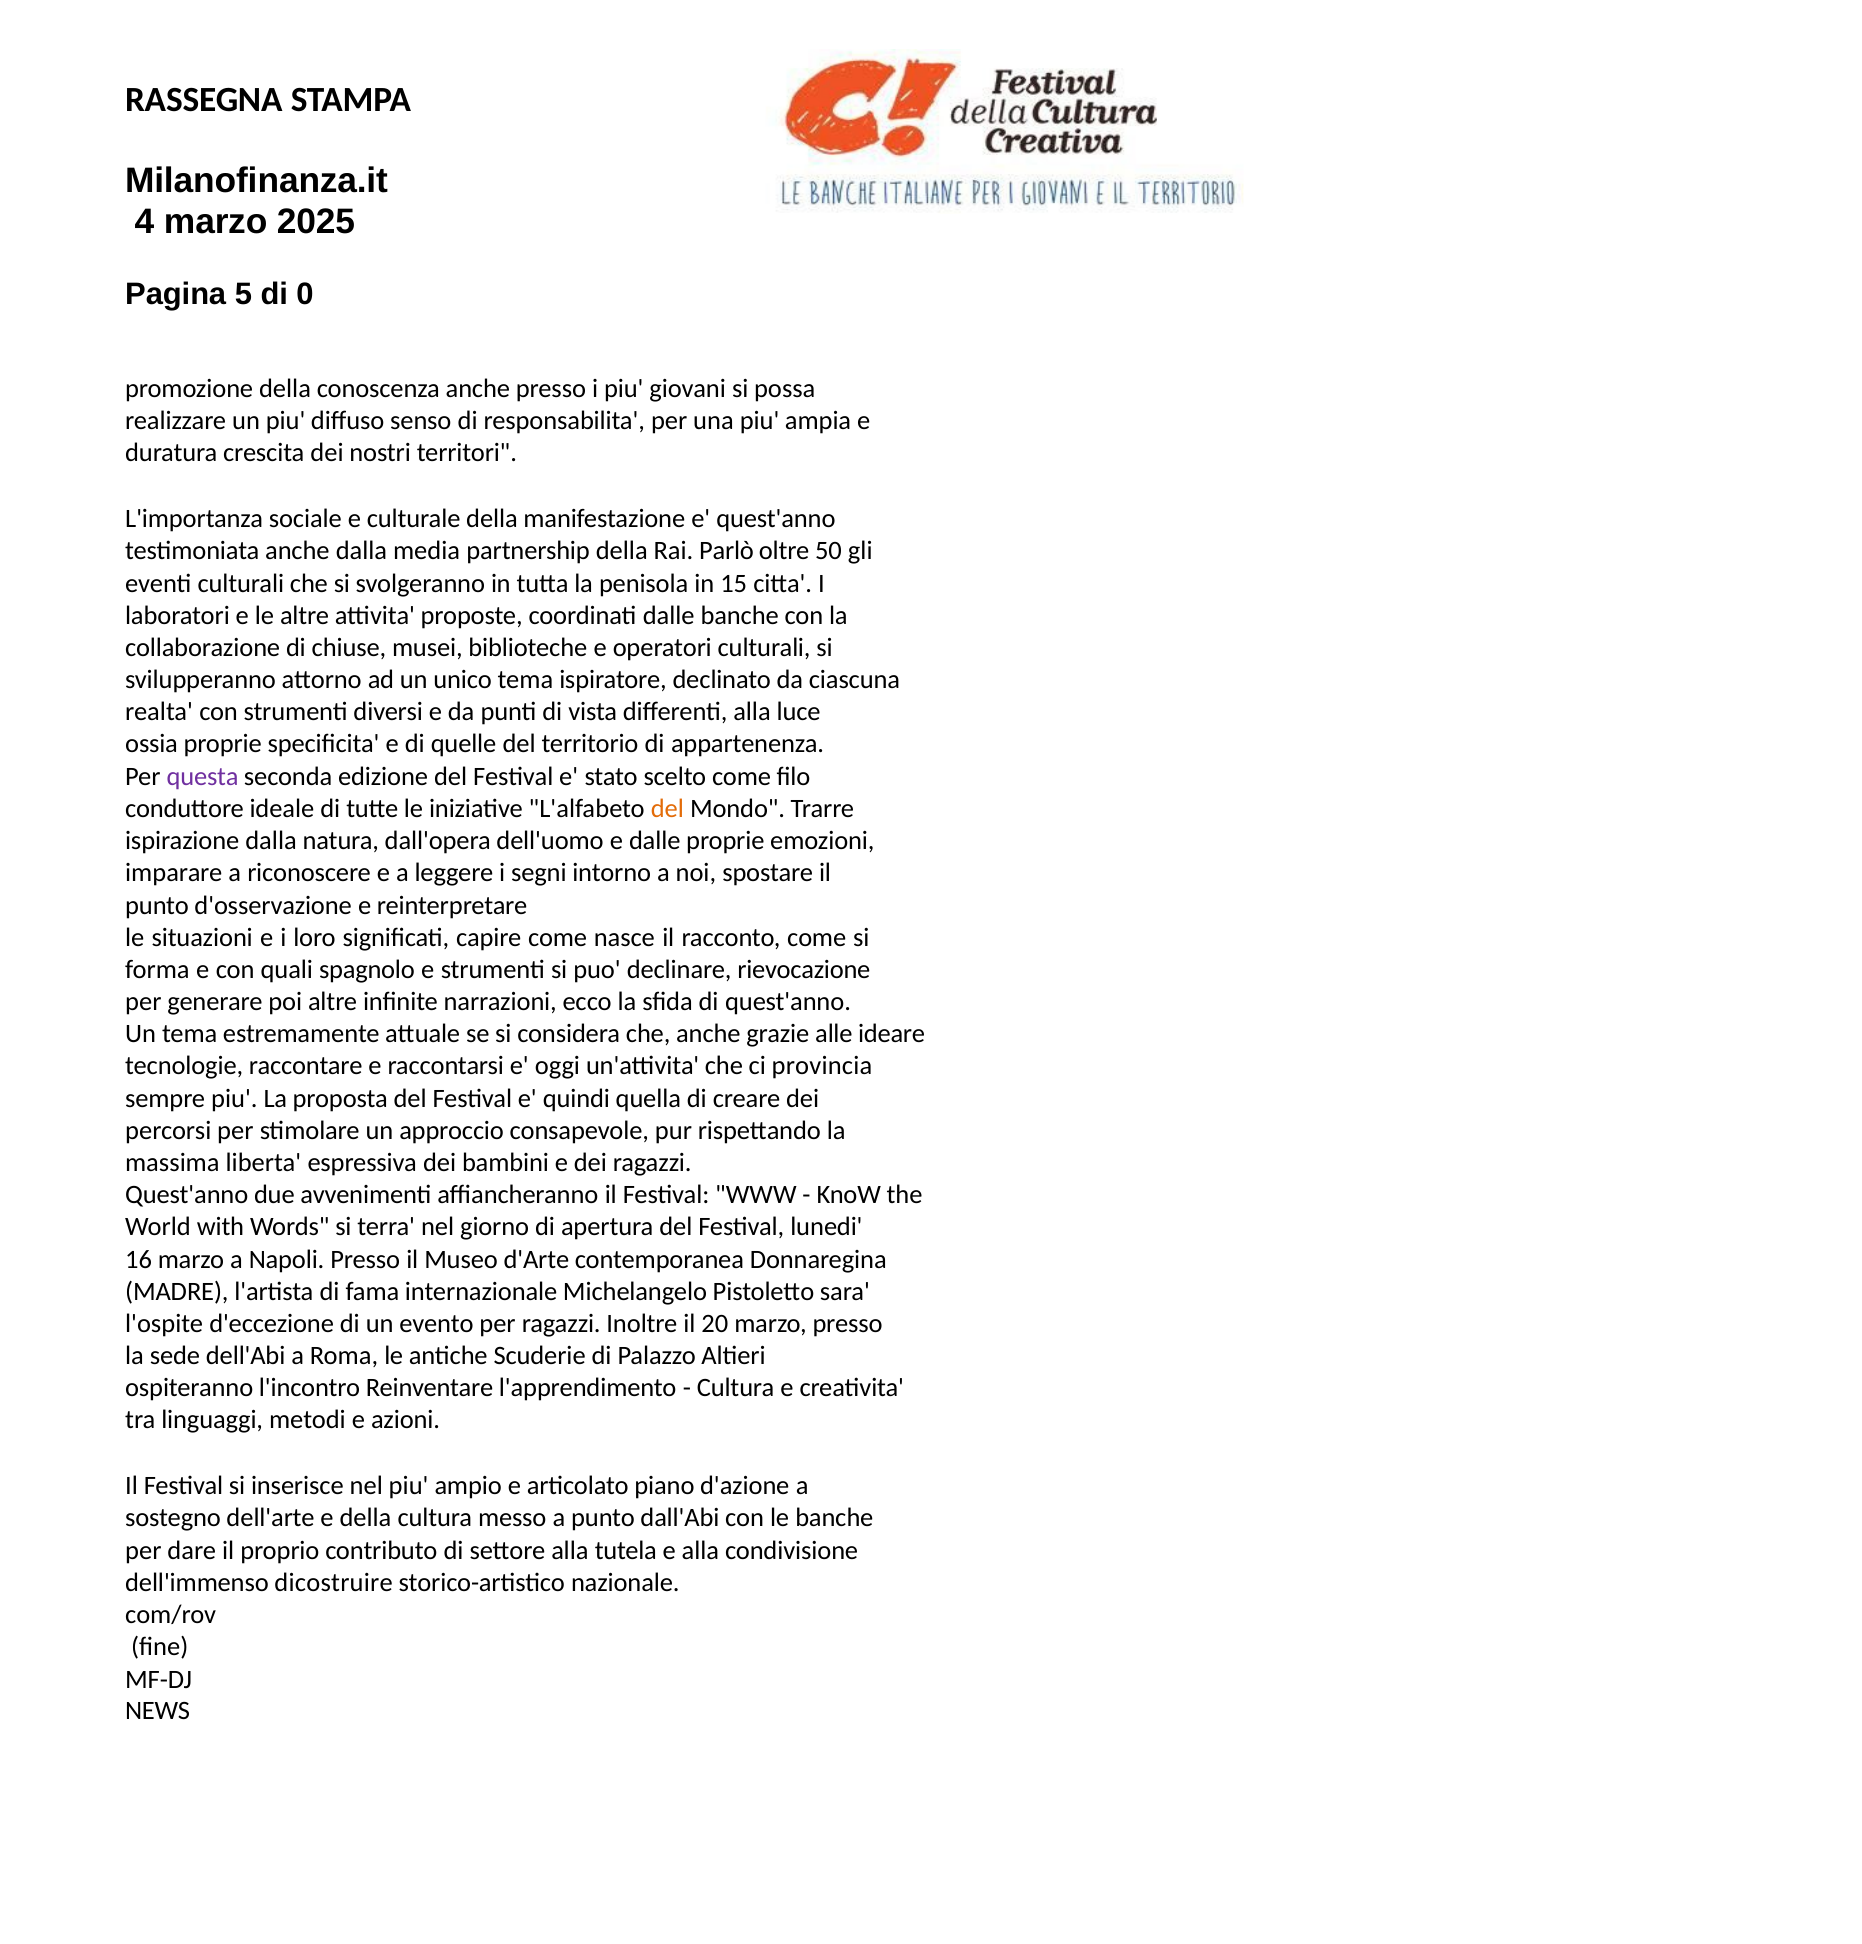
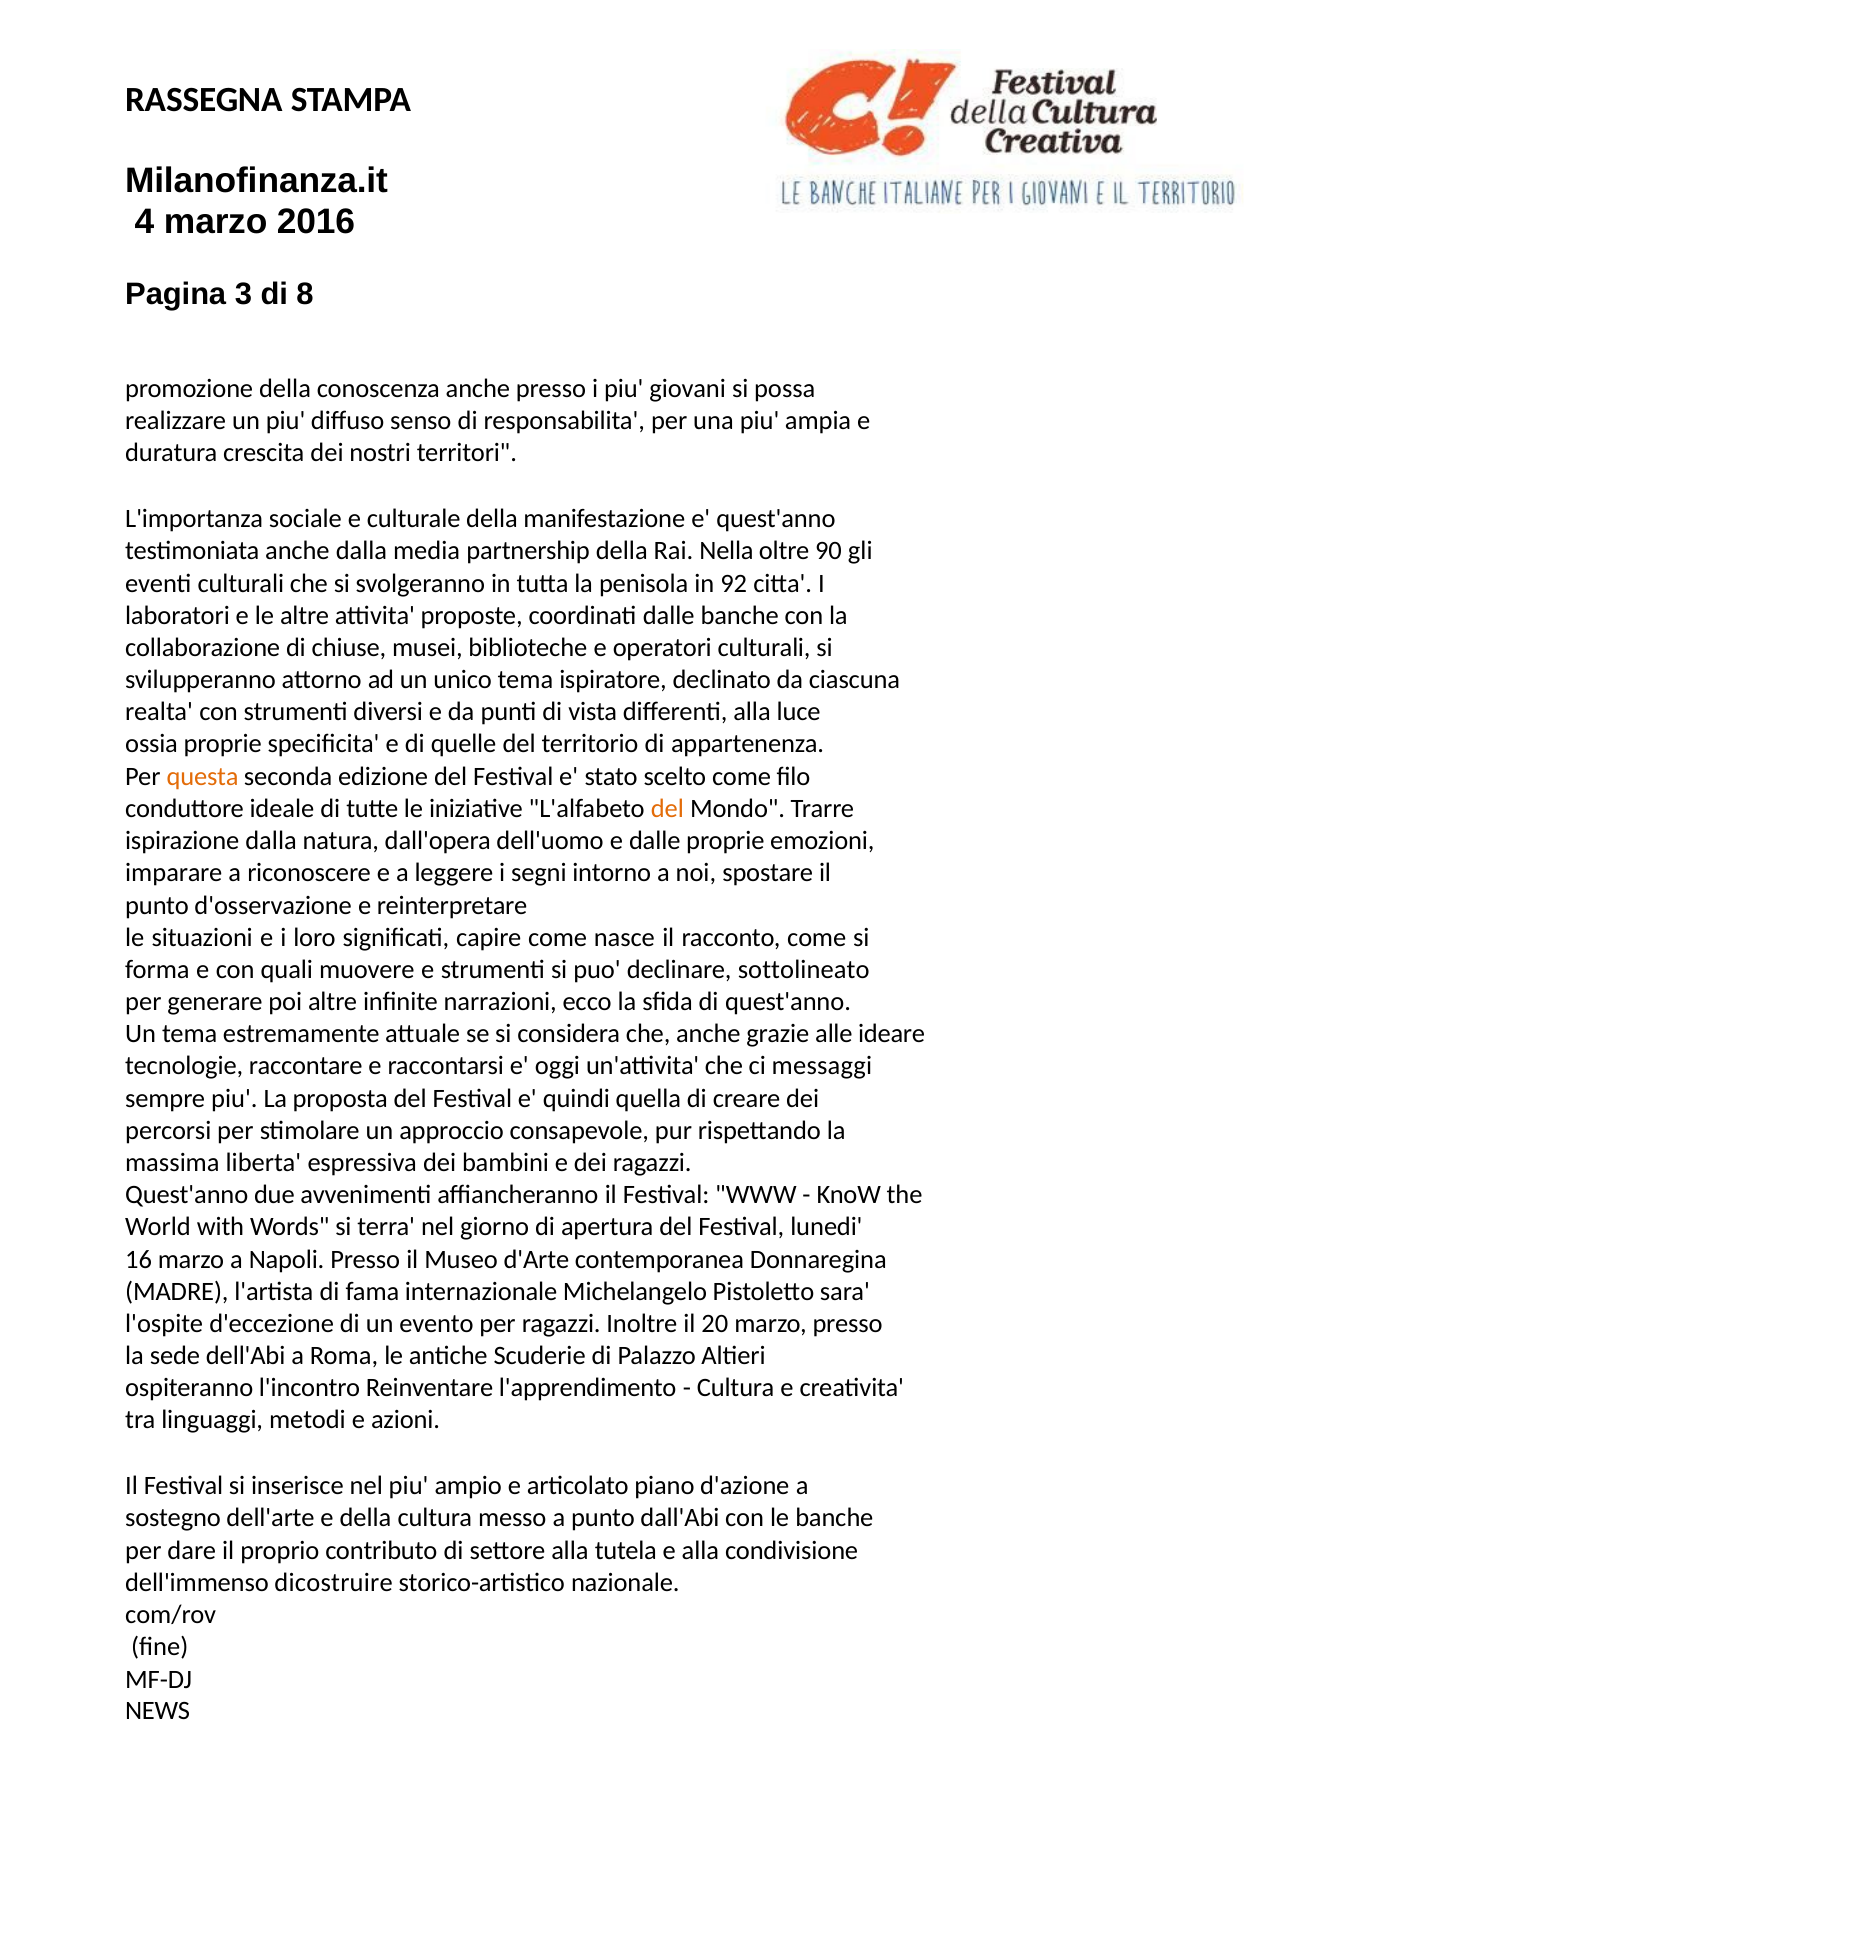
2025: 2025 -> 2016 (316, 221)
5: 5 -> 3 (243, 294)
0: 0 -> 8 (305, 294)
Parlò: Parlò -> Nella (726, 551)
50: 50 -> 90 (828, 551)
15: 15 -> 92 (734, 583)
questa colour: purple -> orange (203, 777)
spagnolo: spagnolo -> muovere (367, 970)
rievocazione: rievocazione -> sottolineato (804, 970)
provincia: provincia -> messaggi (822, 1066)
